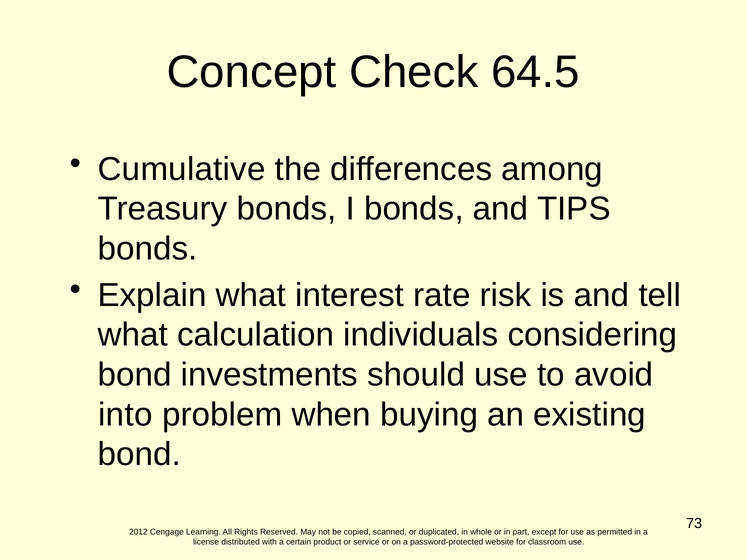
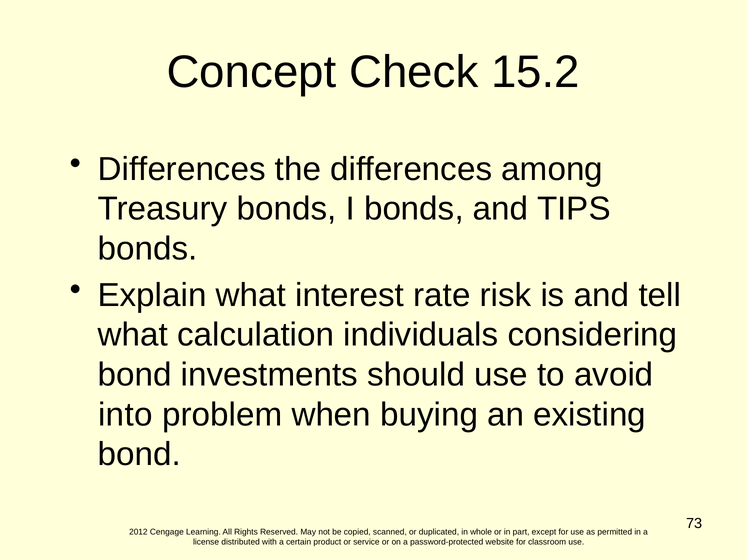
64.5: 64.5 -> 15.2 (535, 72)
Cumulative: Cumulative -> Differences (182, 169)
